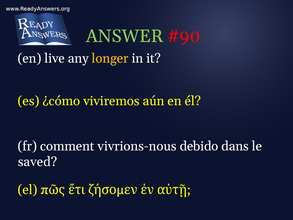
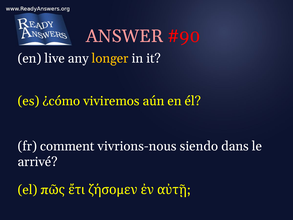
ANSWER colour: light green -> pink (125, 36)
debido: debido -> siendo (199, 146)
saved: saved -> arrivé (38, 162)
